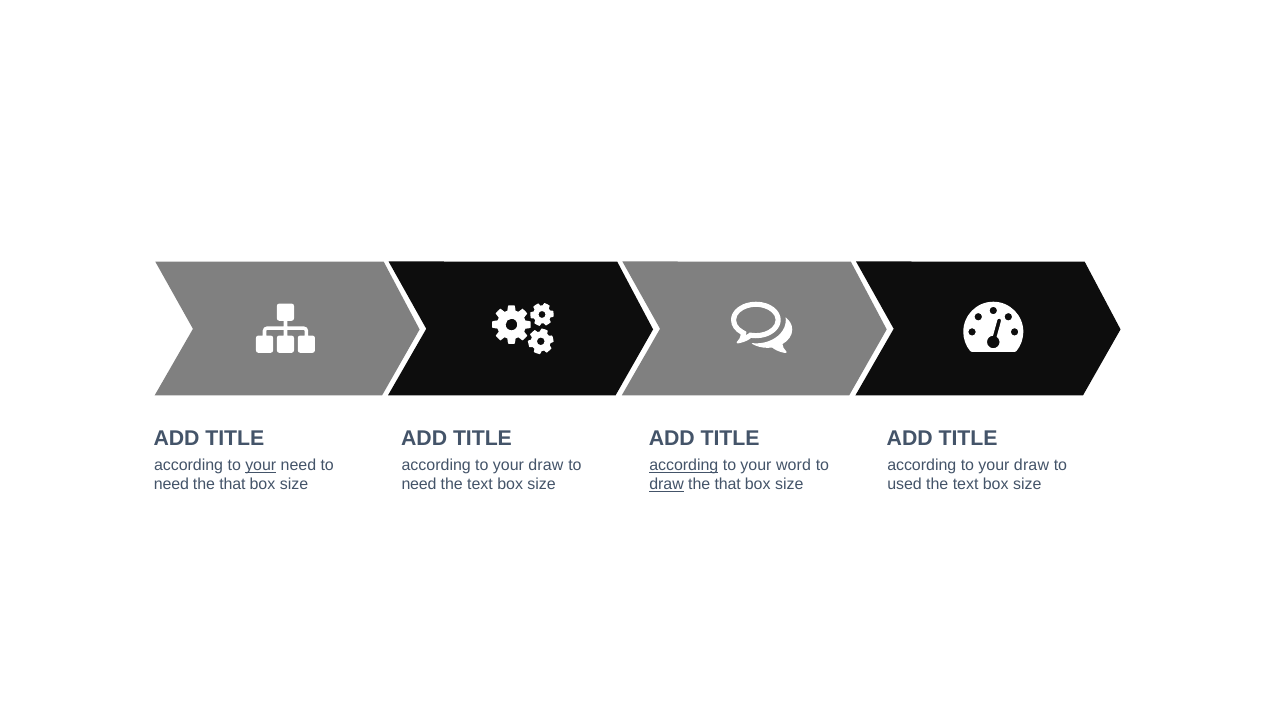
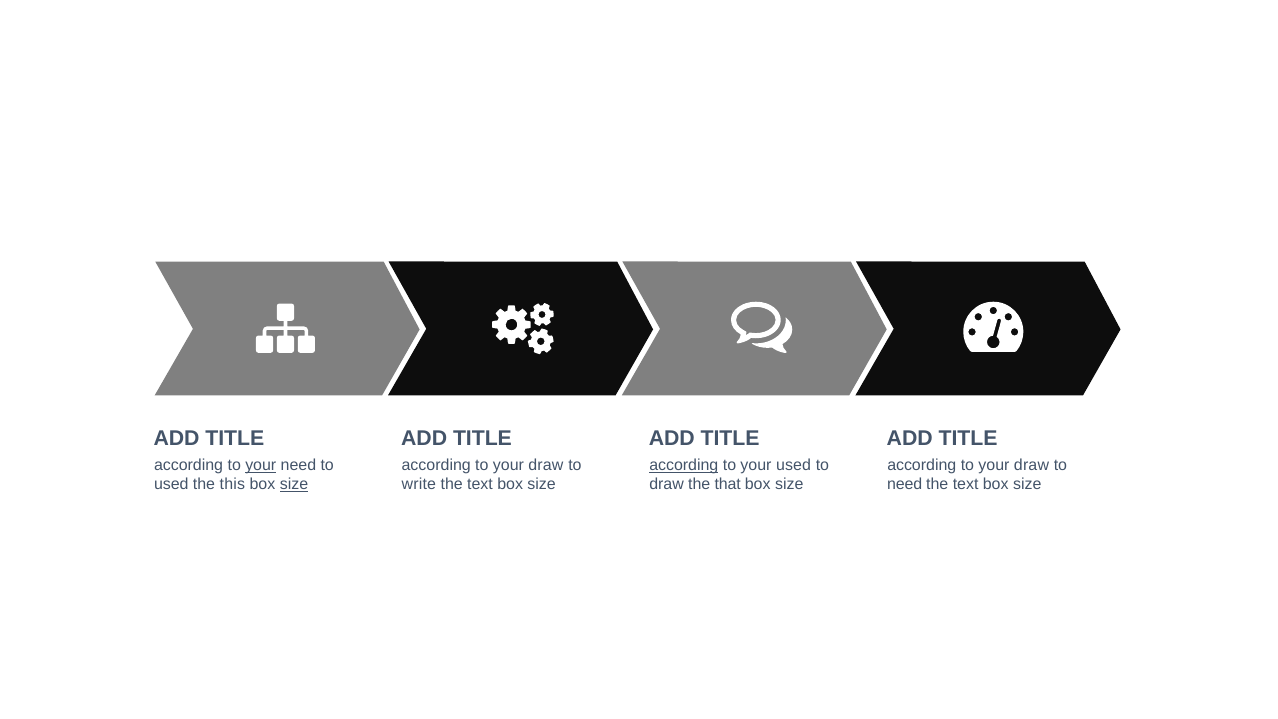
your word: word -> used (794, 465)
need: need -> used (171, 484)
that: that -> this (232, 484)
size underline: none -> present (294, 484)
need: need -> write (419, 484)
draw underline: present -> none (667, 484)
used: used -> need (905, 484)
